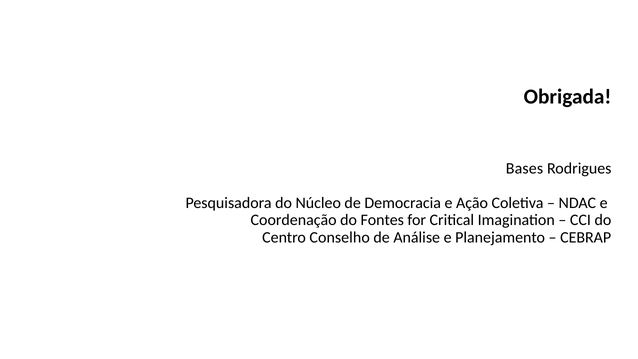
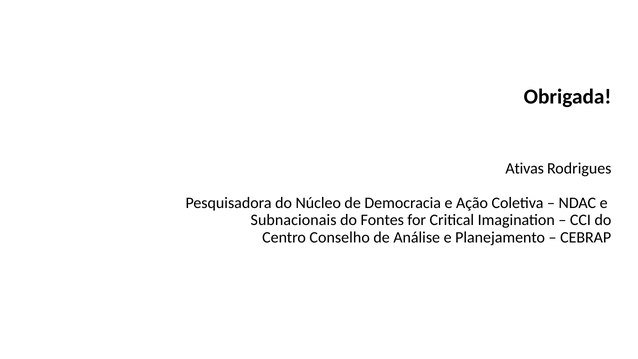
Bases: Bases -> Ativas (525, 168)
Coordenação: Coordenação -> Subnacionais (294, 220)
